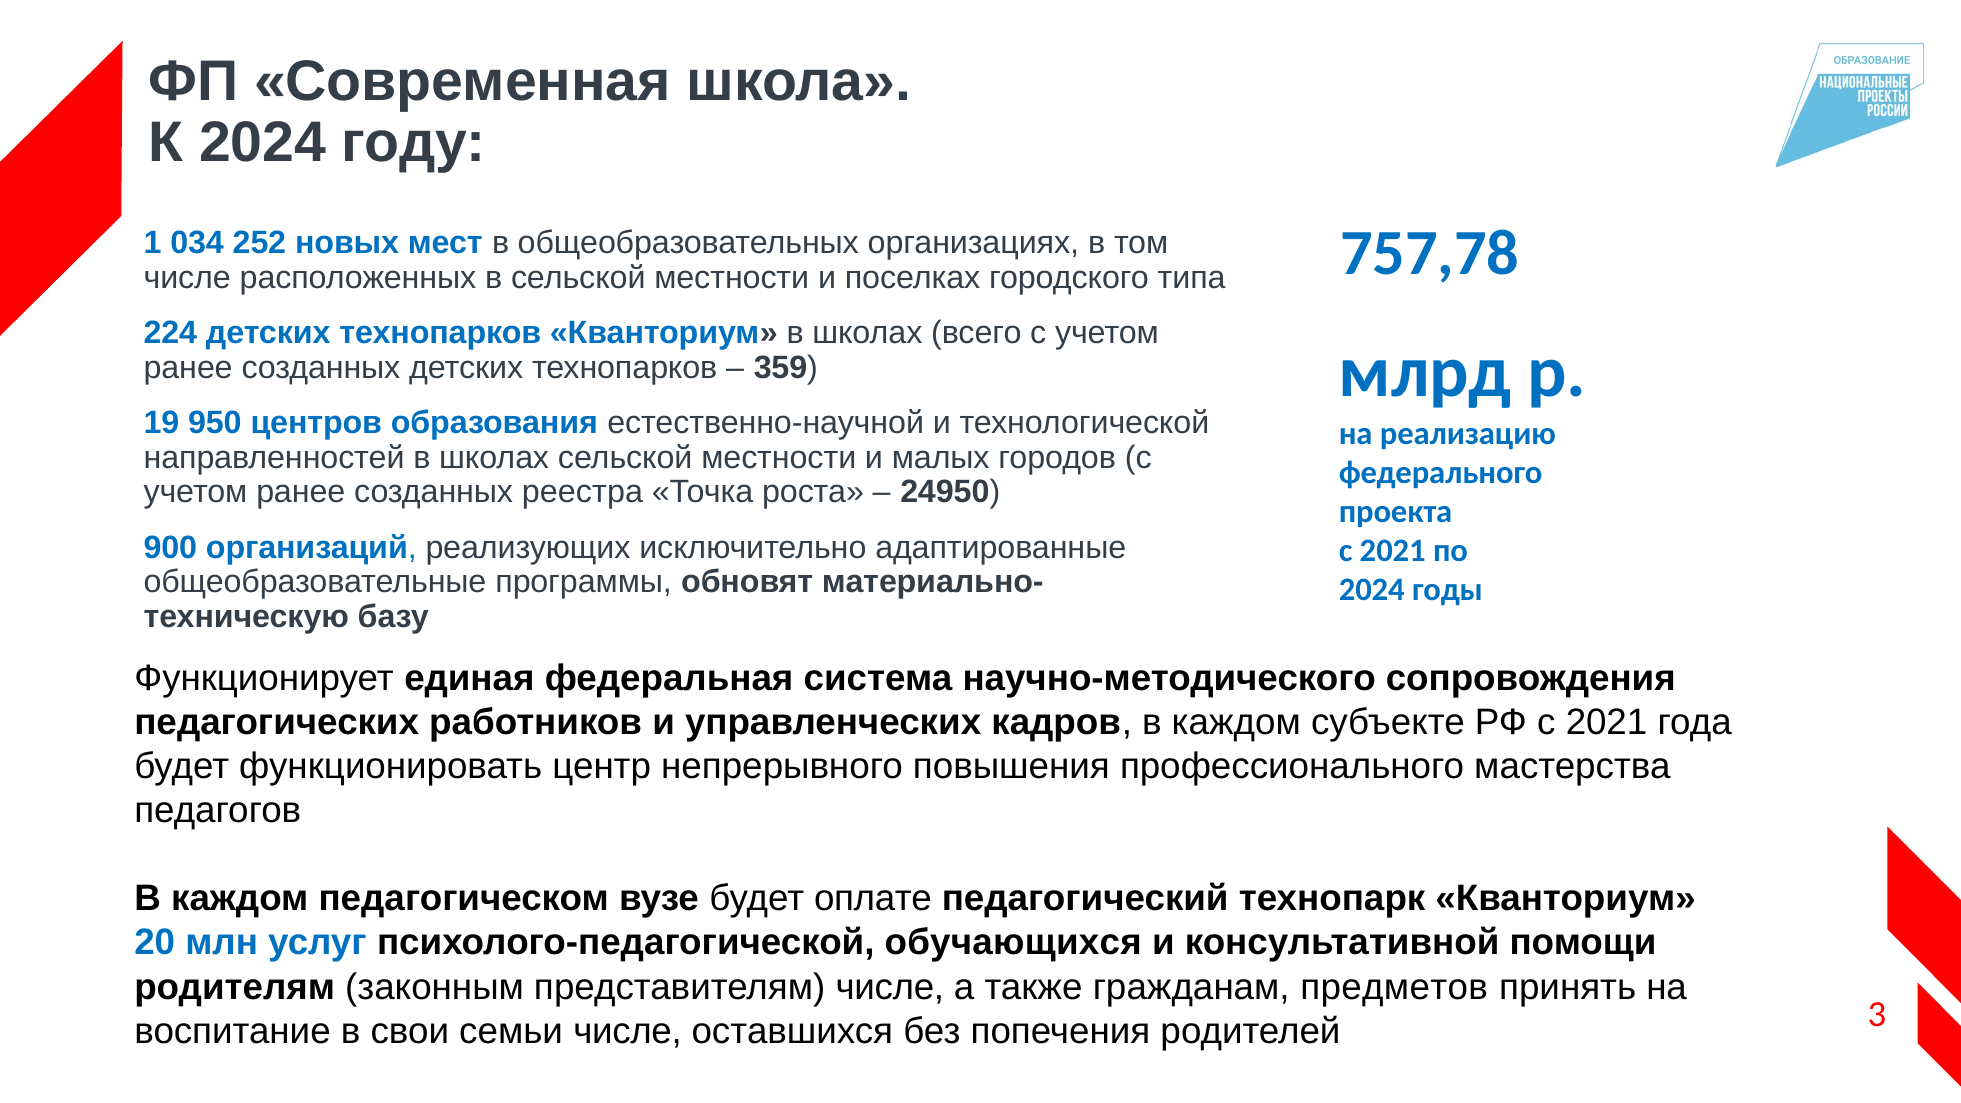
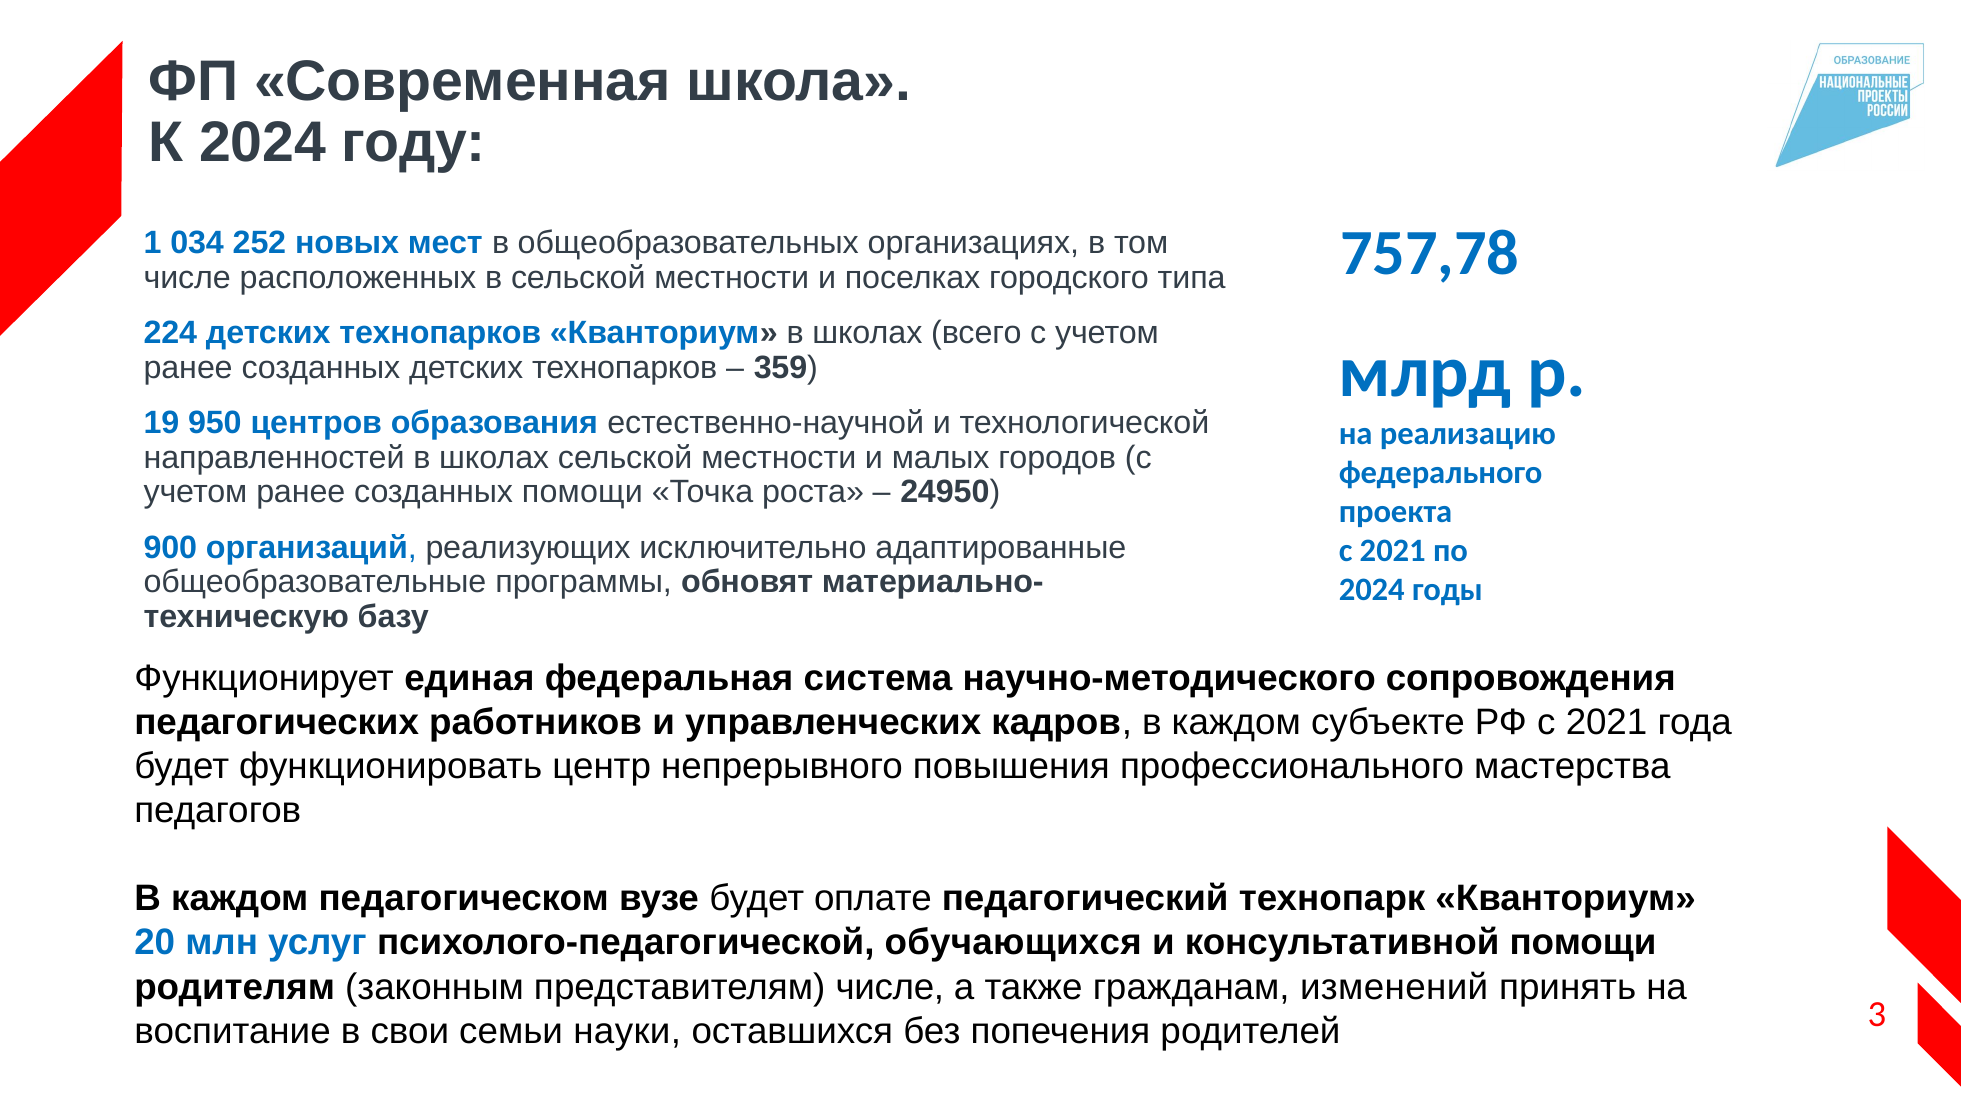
созданных реестра: реестра -> помощи (582, 492)
предметов: предметов -> изменений (1394, 987)
семьи числе: числе -> науки (627, 1031)
